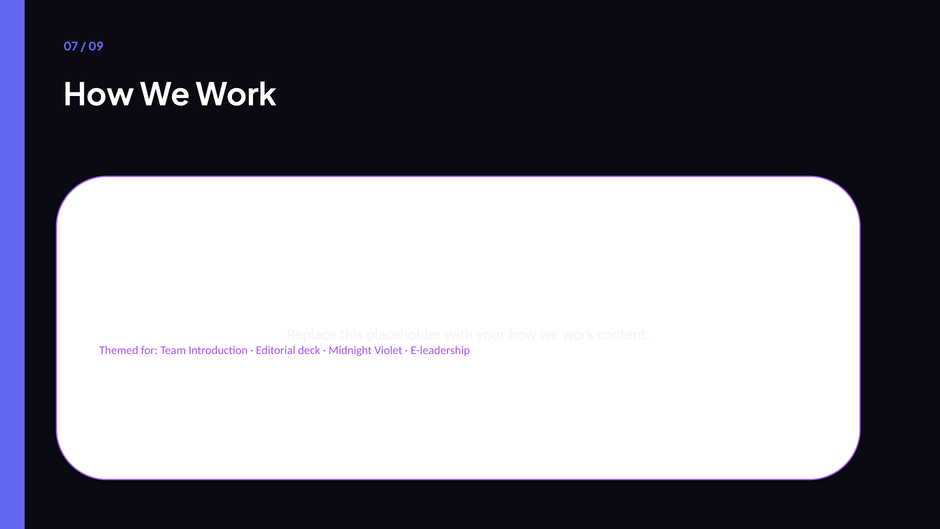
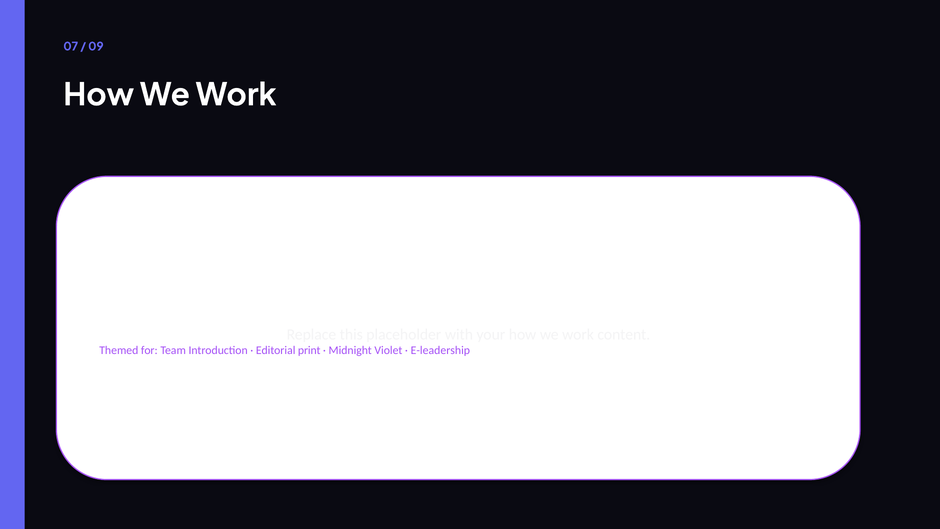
deck: deck -> print (309, 350)
